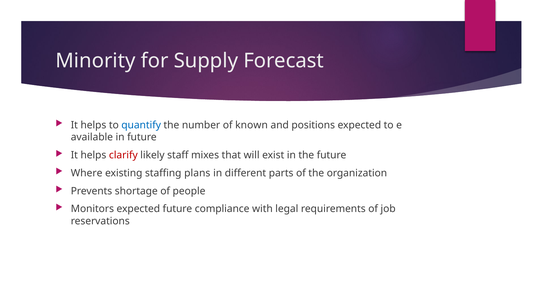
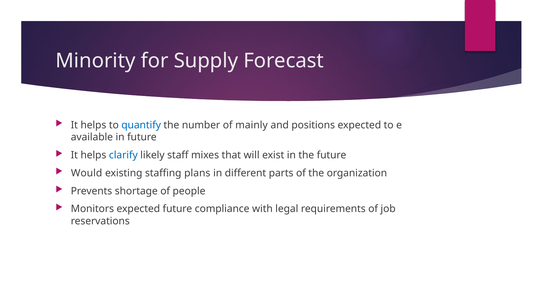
known: known -> mainly (251, 125)
clarify colour: red -> blue (123, 155)
Where: Where -> Would (87, 173)
